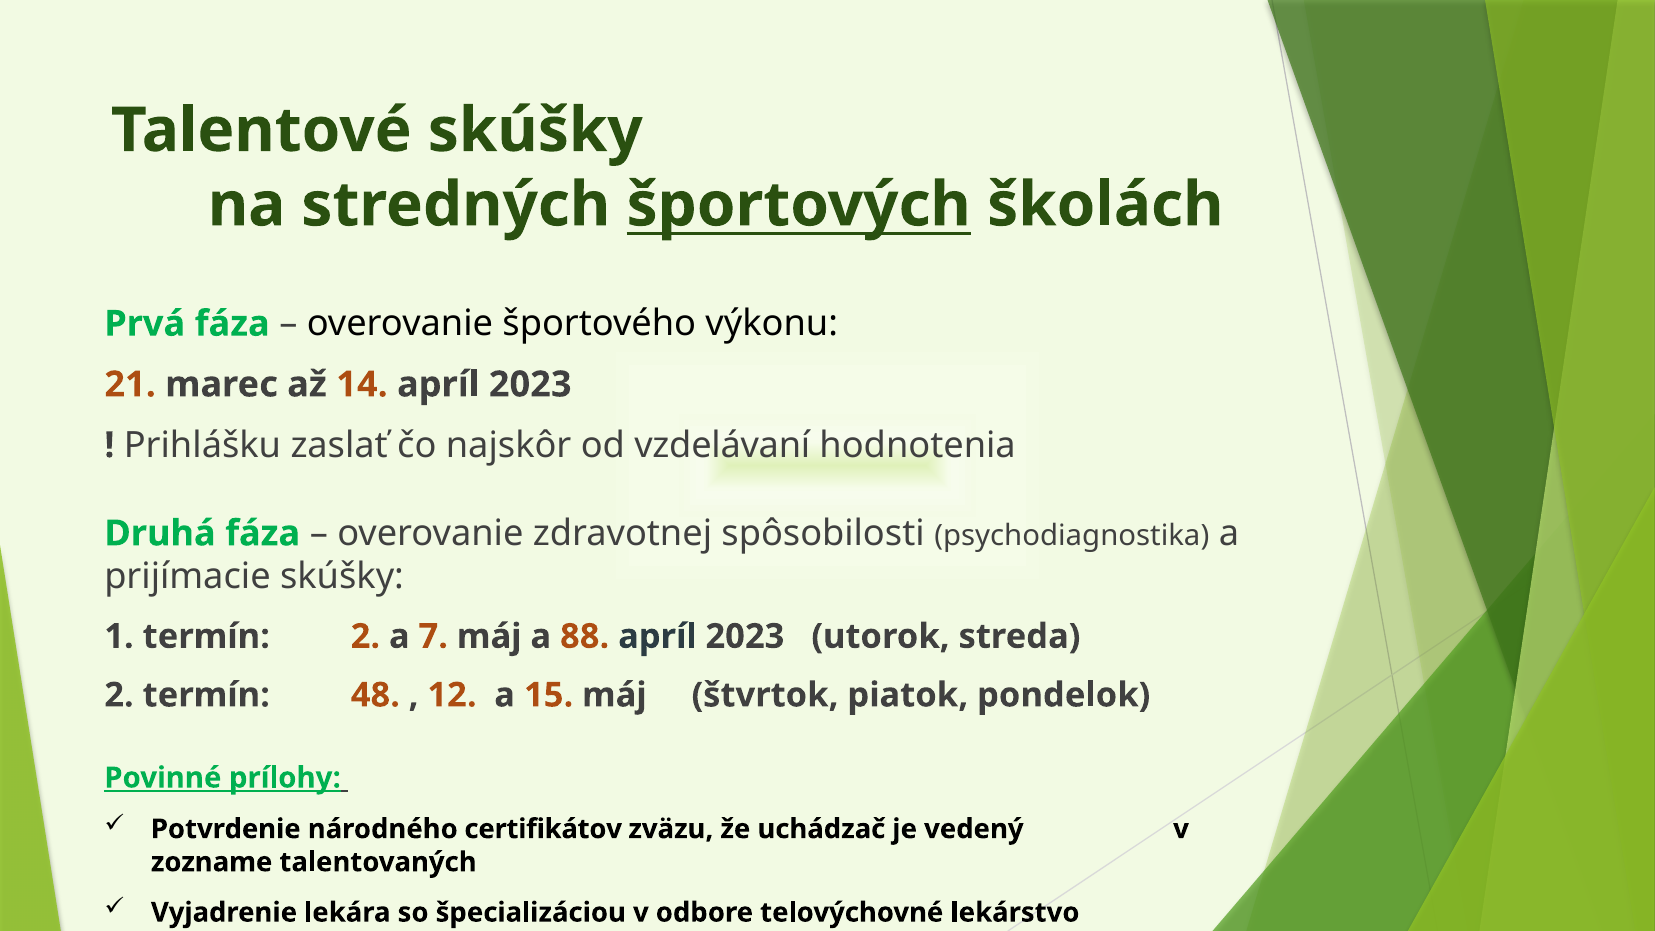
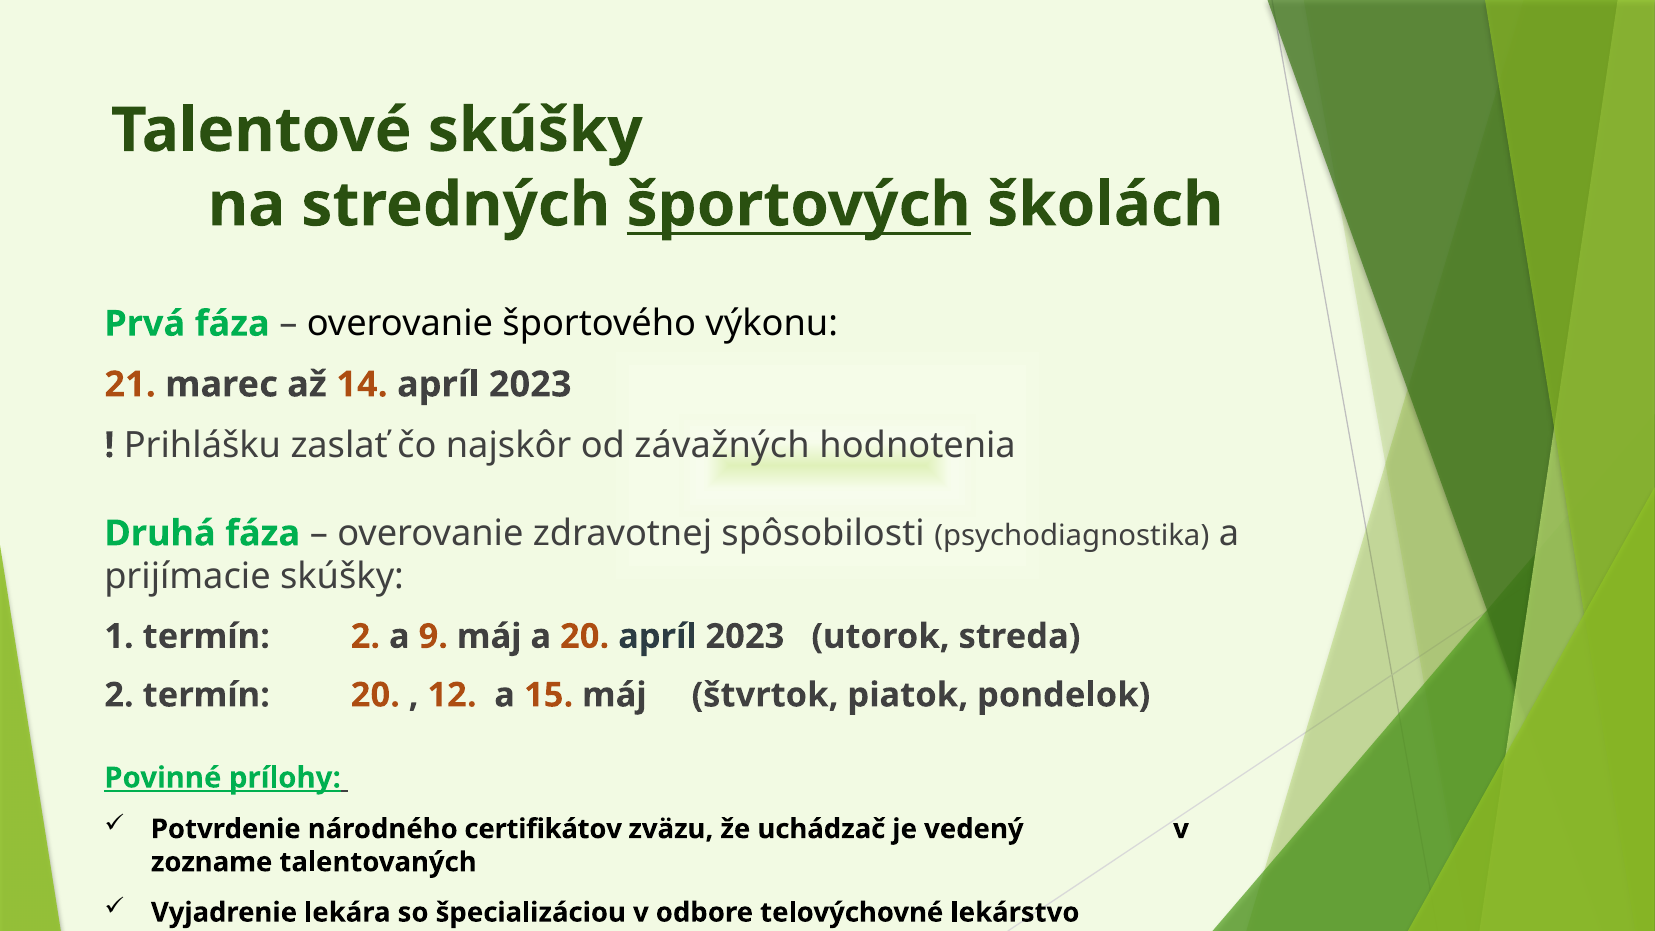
vzdelávaní: vzdelávaní -> závažných (722, 445)
7: 7 -> 9 (433, 636)
a 88: 88 -> 20 (585, 636)
termín 48: 48 -> 20 (375, 695)
